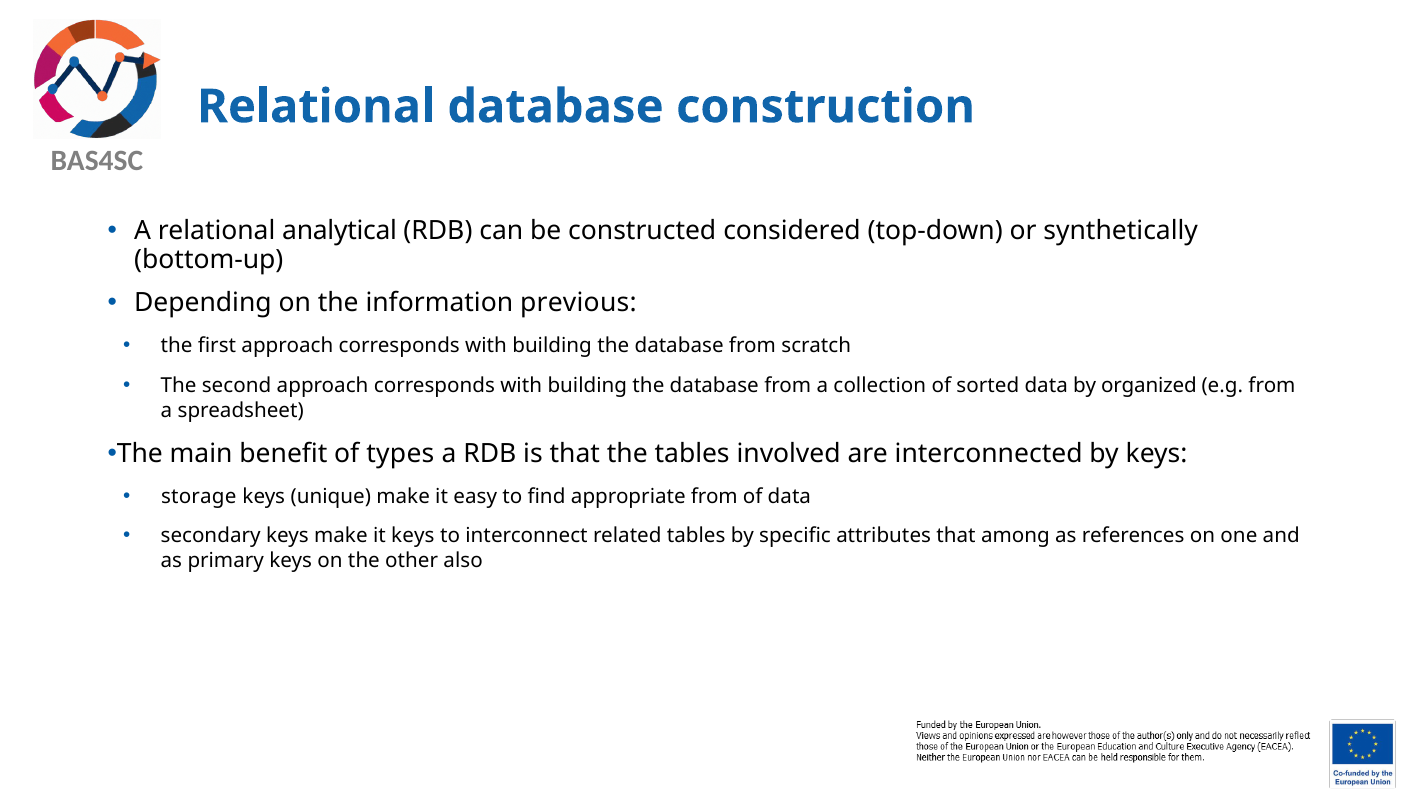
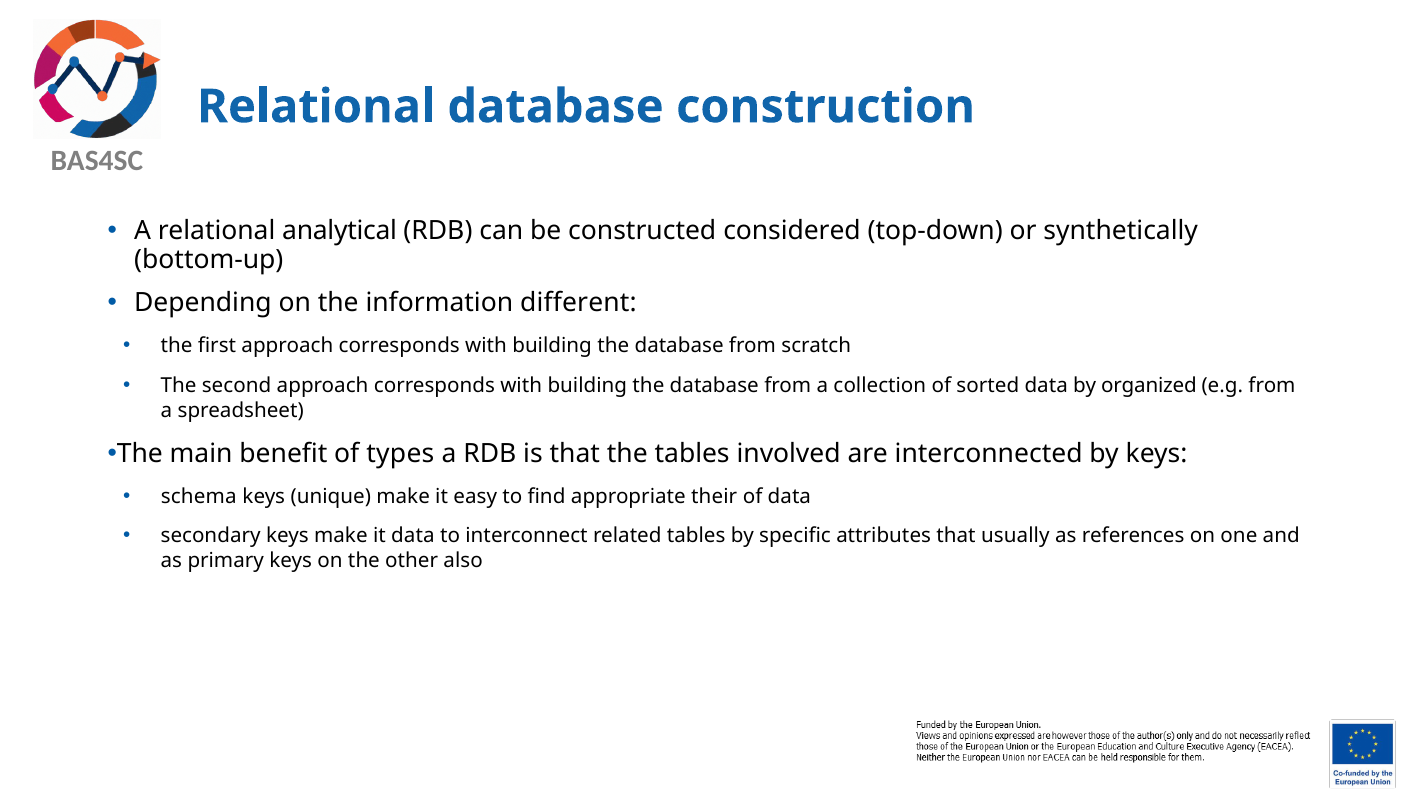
previous: previous -> different (578, 303)
storage: storage -> schema (199, 496)
appropriate from: from -> their (714, 496)
it keys: keys -> data (413, 536)
among: among -> usually (1015, 536)
